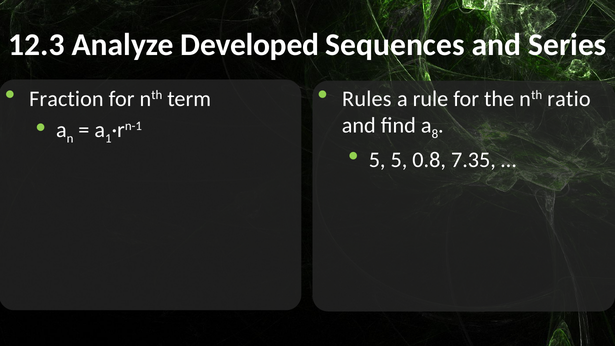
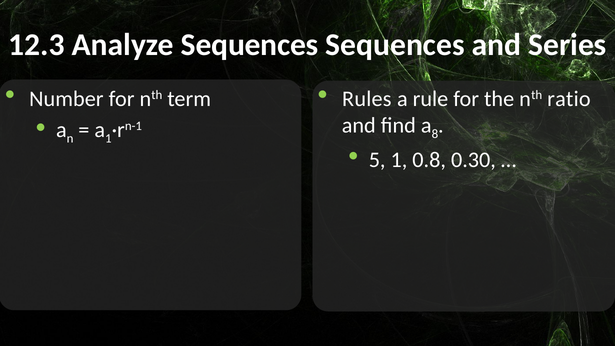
Analyze Developed: Developed -> Sequences (250, 45)
Fraction: Fraction -> Number (66, 99)
5 5: 5 -> 1 (399, 160)
7.35: 7.35 -> 0.30 (473, 160)
